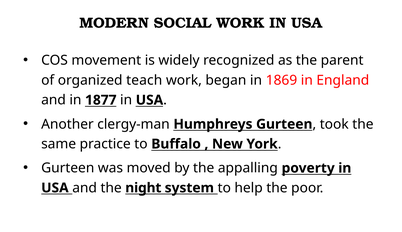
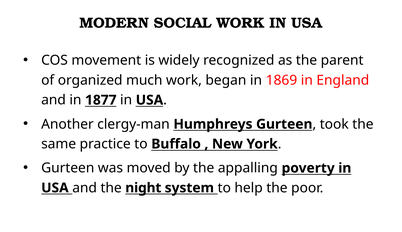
teach: teach -> much (144, 80)
